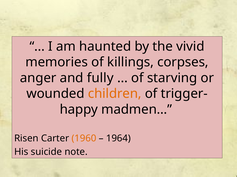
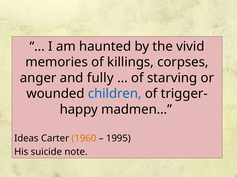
children colour: orange -> blue (115, 94)
Risen: Risen -> Ideas (26, 139)
1964: 1964 -> 1995 (118, 139)
